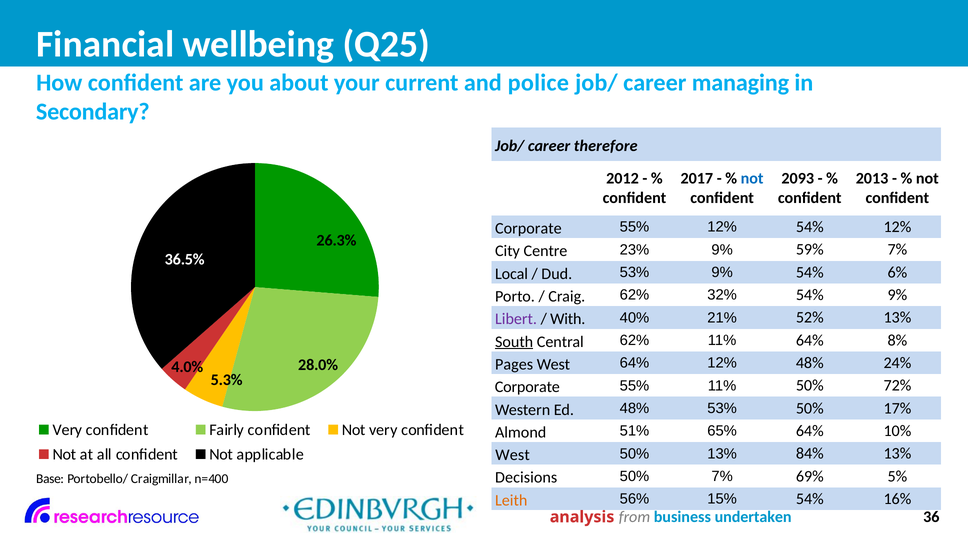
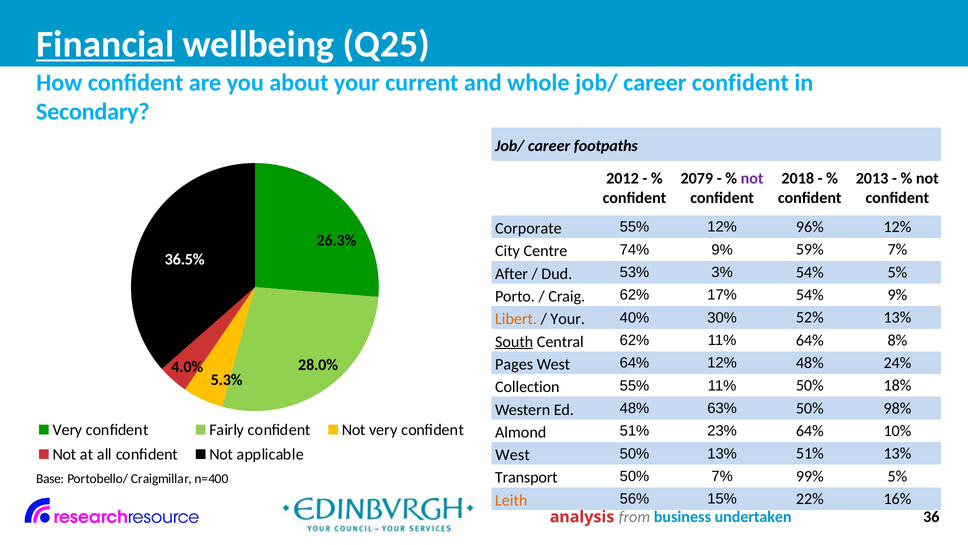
Financial underline: none -> present (105, 44)
police: police -> whole (538, 83)
career managing: managing -> confident (740, 83)
therefore: therefore -> footpaths (606, 146)
2017: 2017 -> 2079 (697, 178)
not colour: blue -> purple (752, 178)
2093: 2093 -> 2018 (798, 178)
12% 54%: 54% -> 96% (810, 227)
23%: 23% -> 74% (634, 250)
Local: Local -> After (511, 273)
53% 9%: 9% -> 3% (722, 272)
54% 6%: 6% -> 5% (897, 272)
32%: 32% -> 17% (722, 295)
Libert colour: purple -> orange (516, 319)
With: With -> Your (568, 319)
21%: 21% -> 30% (722, 317)
Corporate: Corporate -> Collection (527, 387)
72%: 72% -> 18% (897, 385)
48% 53%: 53% -> 63% (722, 408)
17%: 17% -> 98% (897, 408)
65%: 65% -> 23% (722, 431)
13% 84%: 84% -> 51% (810, 453)
Decisions: Decisions -> Transport (526, 477)
69%: 69% -> 99% (810, 476)
15% 54%: 54% -> 22% (810, 498)
